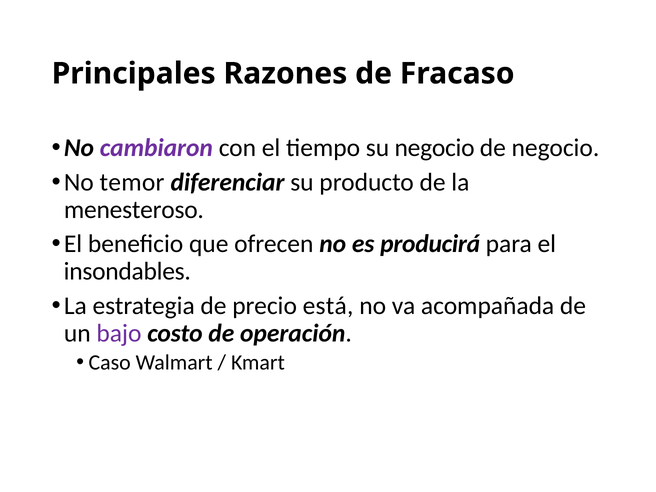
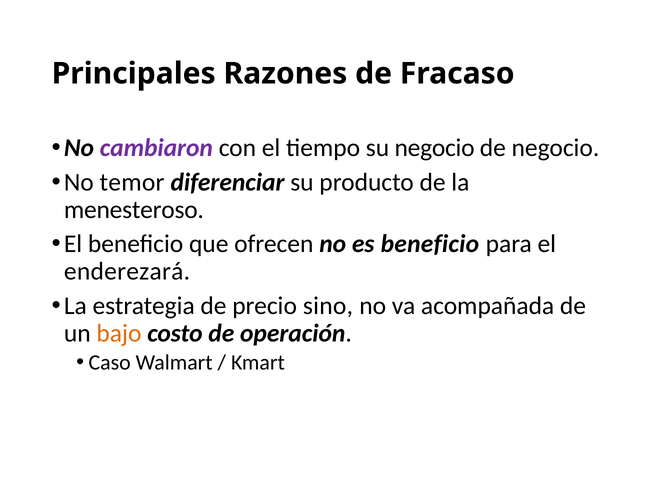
es producirá: producirá -> beneficio (430, 244)
insondables: insondables -> enderezará (127, 272)
está: está -> sino (328, 306)
bajo colour: purple -> orange (119, 333)
